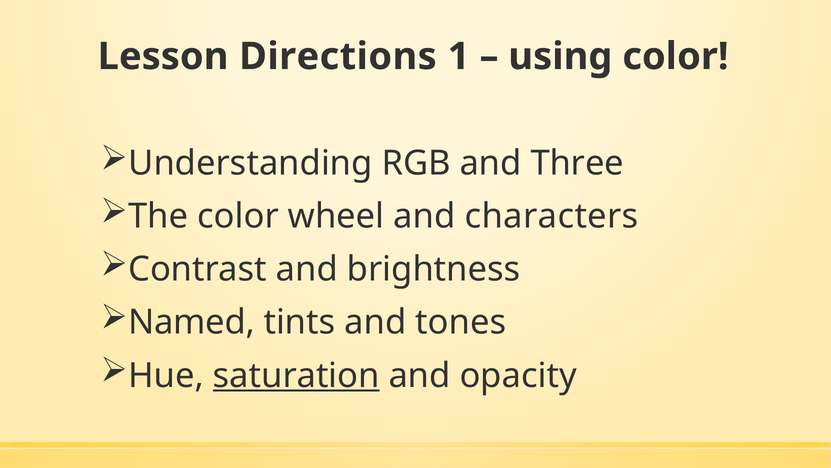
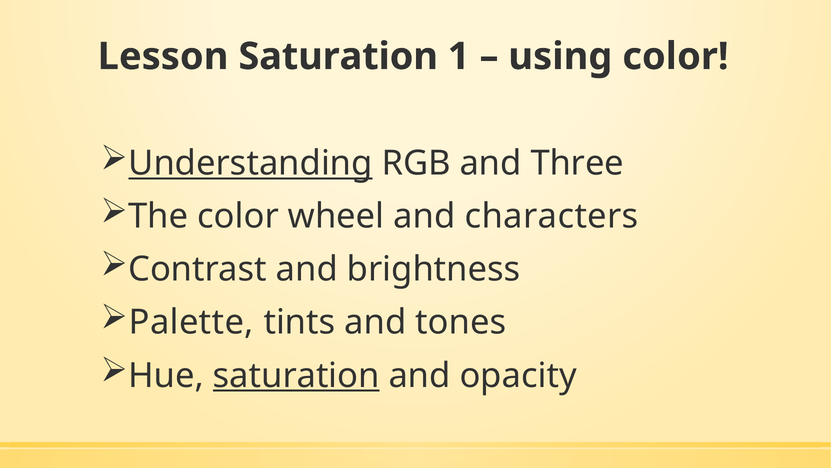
Lesson Directions: Directions -> Saturation (338, 56)
Understanding underline: none -> present (250, 163)
Named: Named -> Palette (191, 322)
